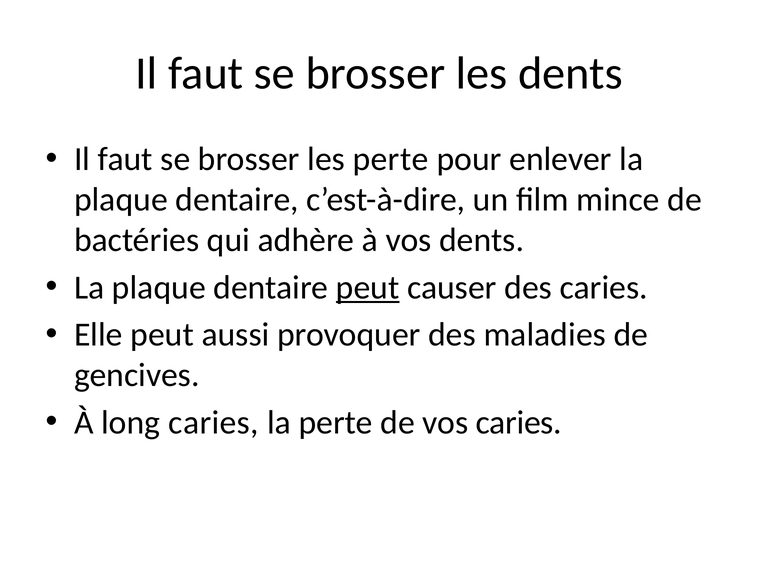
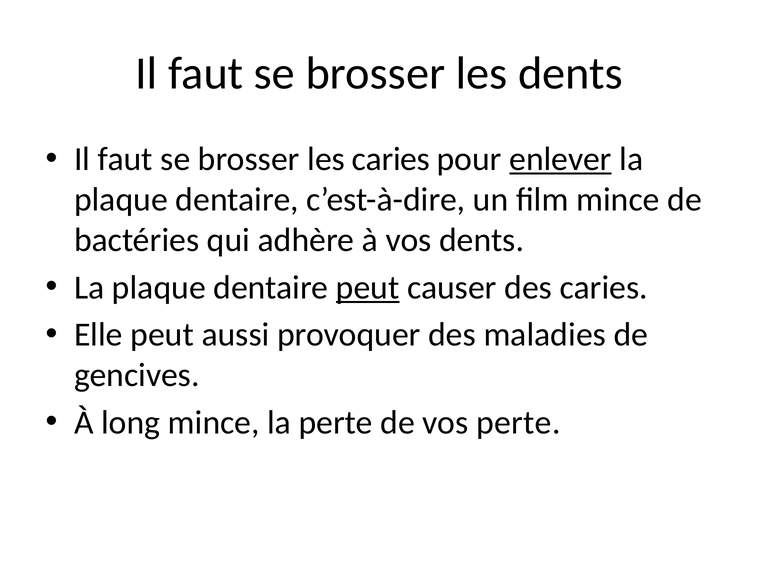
les perte: perte -> caries (391, 159)
enlever underline: none -> present (560, 159)
long caries: caries -> mince (214, 423)
vos caries: caries -> perte (518, 423)
